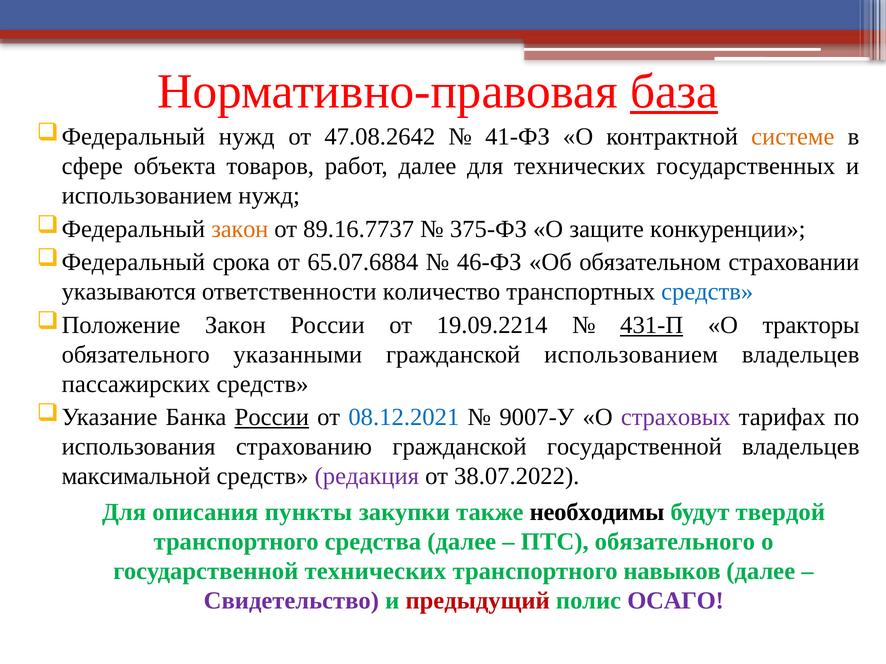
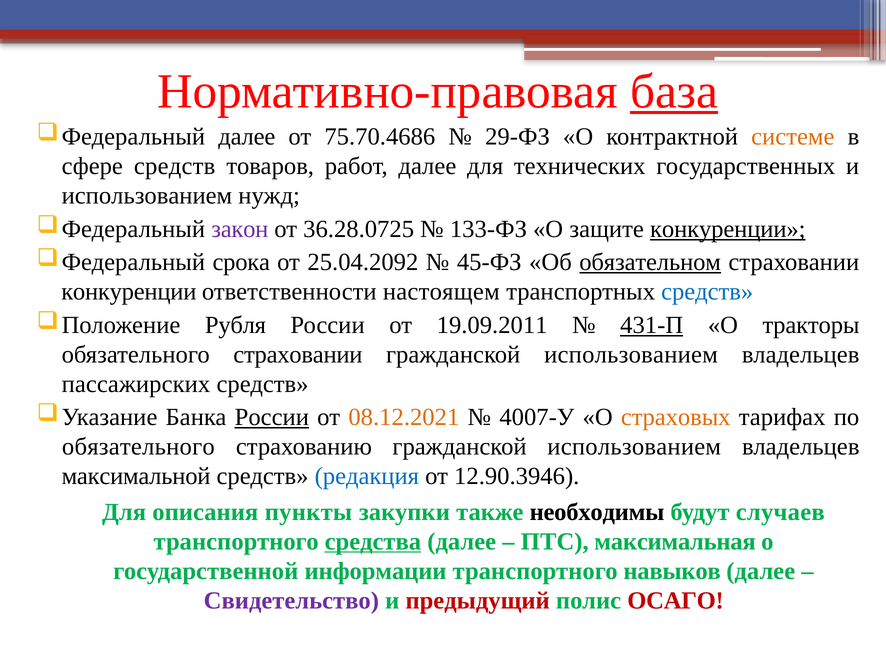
нужд: нужд -> далее (247, 137)
47.08.2642: 47.08.2642 -> 75.70.4686 (380, 137)
41-ФЗ: 41-ФЗ -> 29-ФЗ (517, 137)
сфере объекта: объекта -> средств (175, 166)
закон colour: orange -> purple (240, 229)
89.16.7737: 89.16.7737 -> 36.28.0725 (359, 229)
375-ФЗ: 375-ФЗ -> 133-ФЗ (488, 229)
конкуренции underline: none -> present (728, 229)
65.07.6884: 65.07.6884 -> 25.04.2092 (363, 262)
46-ФЗ: 46-ФЗ -> 45-ФЗ (489, 262)
обязательном underline: none -> present (650, 262)
указываются: указываются -> конкуренции (129, 292)
количество: количество -> настоящем (441, 292)
Закон: Закон -> Рубля (235, 325)
19.09.2214: 19.09.2214 -> 19.09.2011 (492, 325)
обязательного указанными: указанными -> страховании (298, 355)
08.12.2021 colour: blue -> orange (404, 418)
9007-У: 9007-У -> 4007-У (537, 418)
страховых colour: purple -> orange (676, 418)
использования: использования -> обязательного (138, 447)
страхованию гражданской государственной: государственной -> использованием (634, 447)
редакция colour: purple -> blue (367, 477)
38.07.2022: 38.07.2022 -> 12.90.3946 (517, 477)
твердой: твердой -> случаев (780, 512)
средства underline: none -> present (373, 542)
ПТС обязательного: обязательного -> максимальная (675, 542)
государственной технических: технических -> информации (376, 571)
ОСАГО colour: purple -> red (676, 601)
